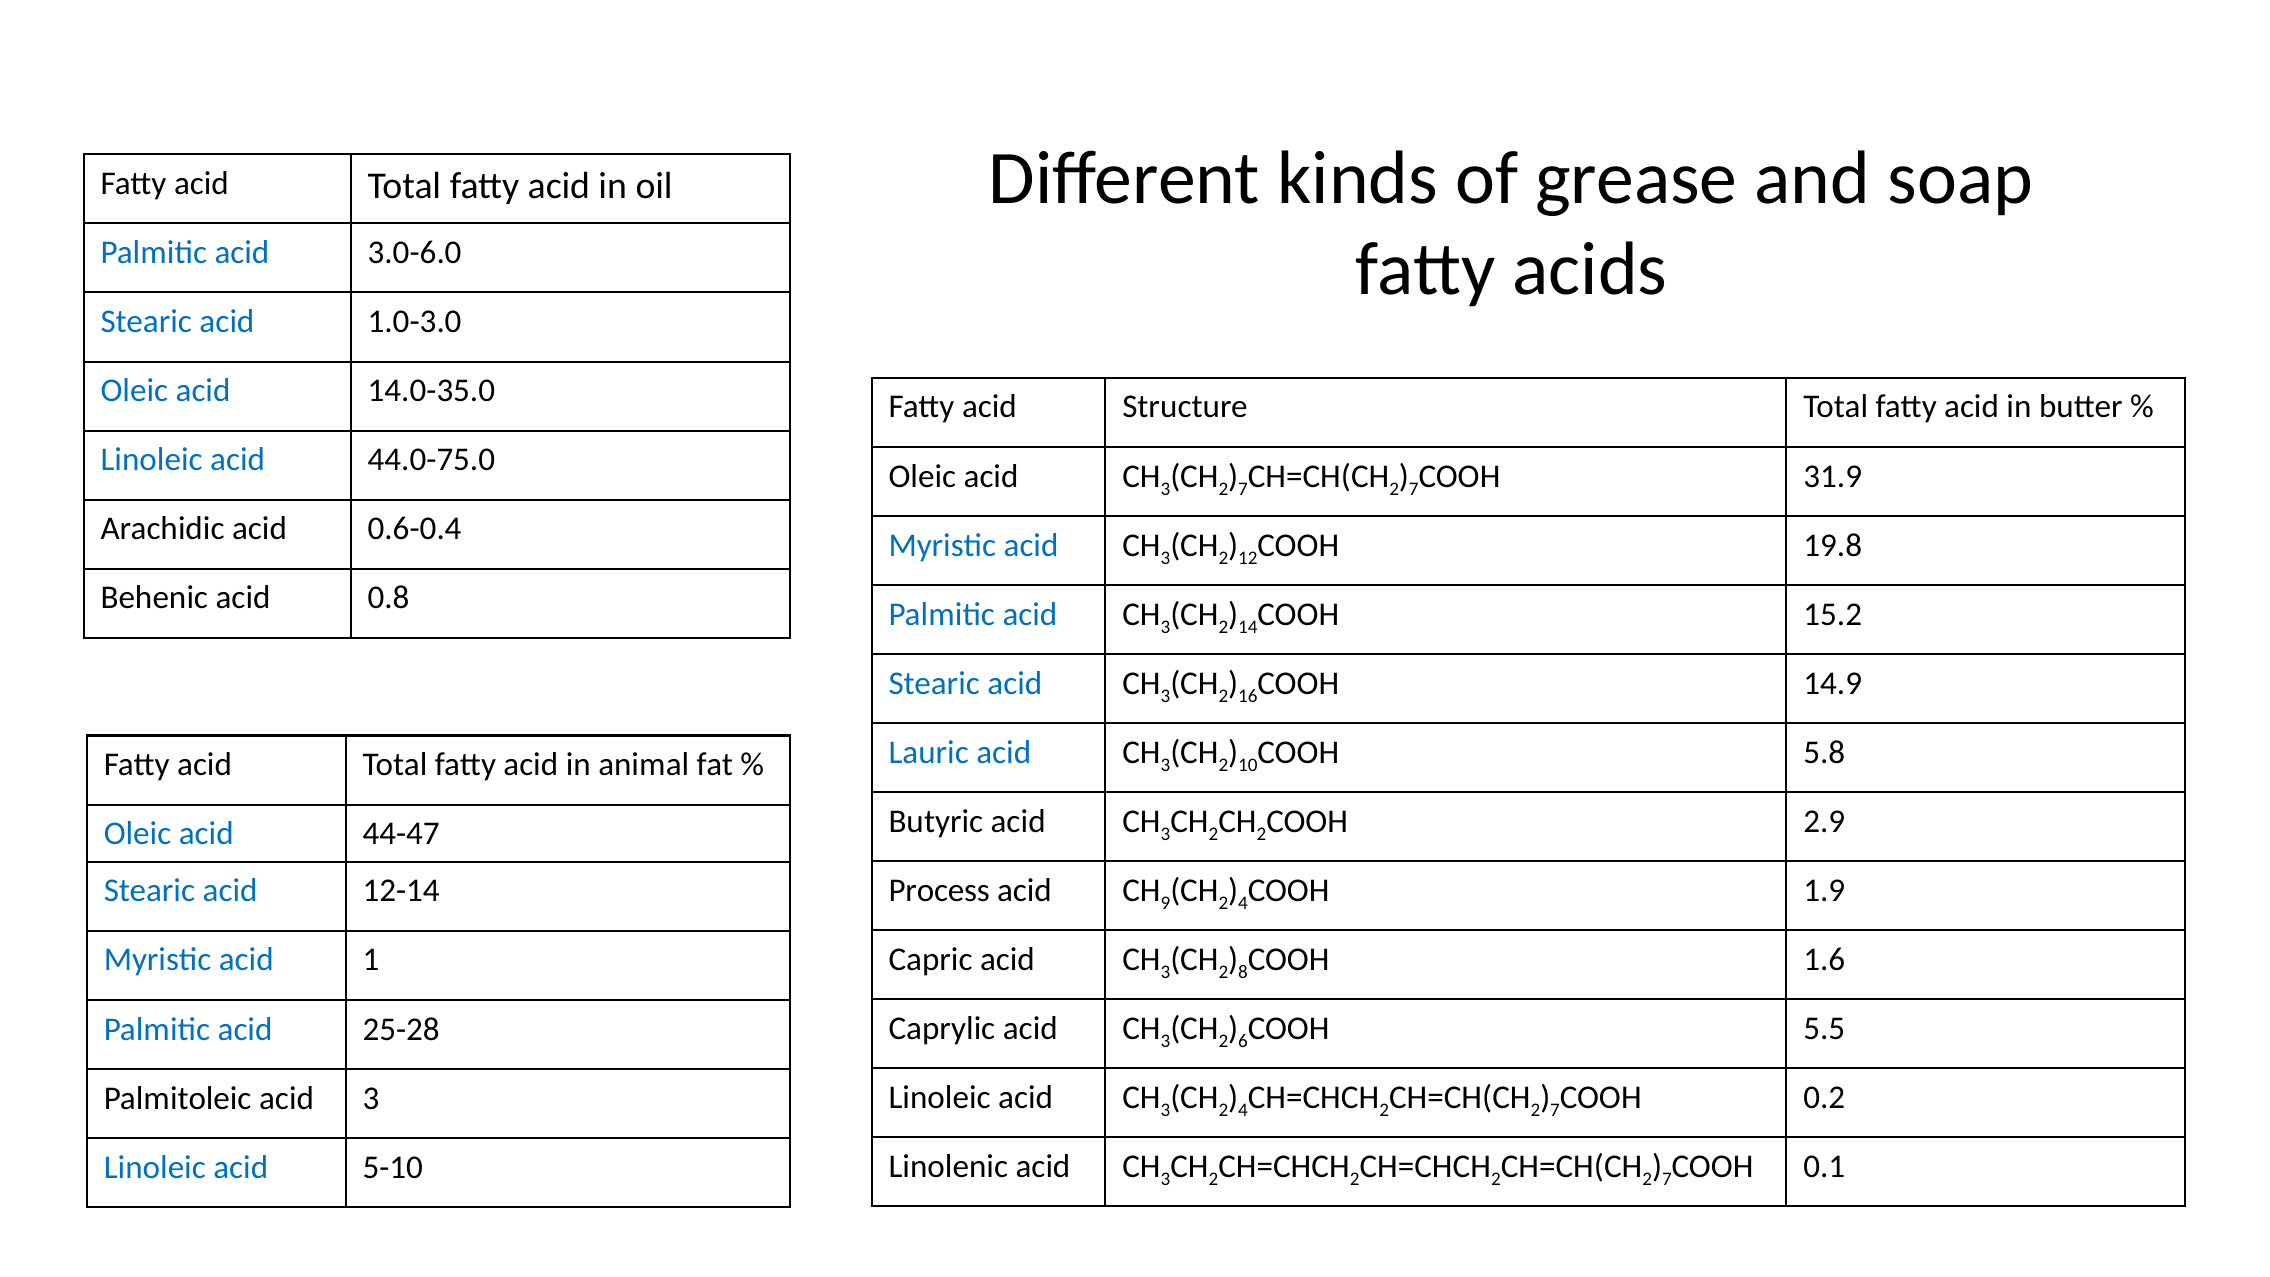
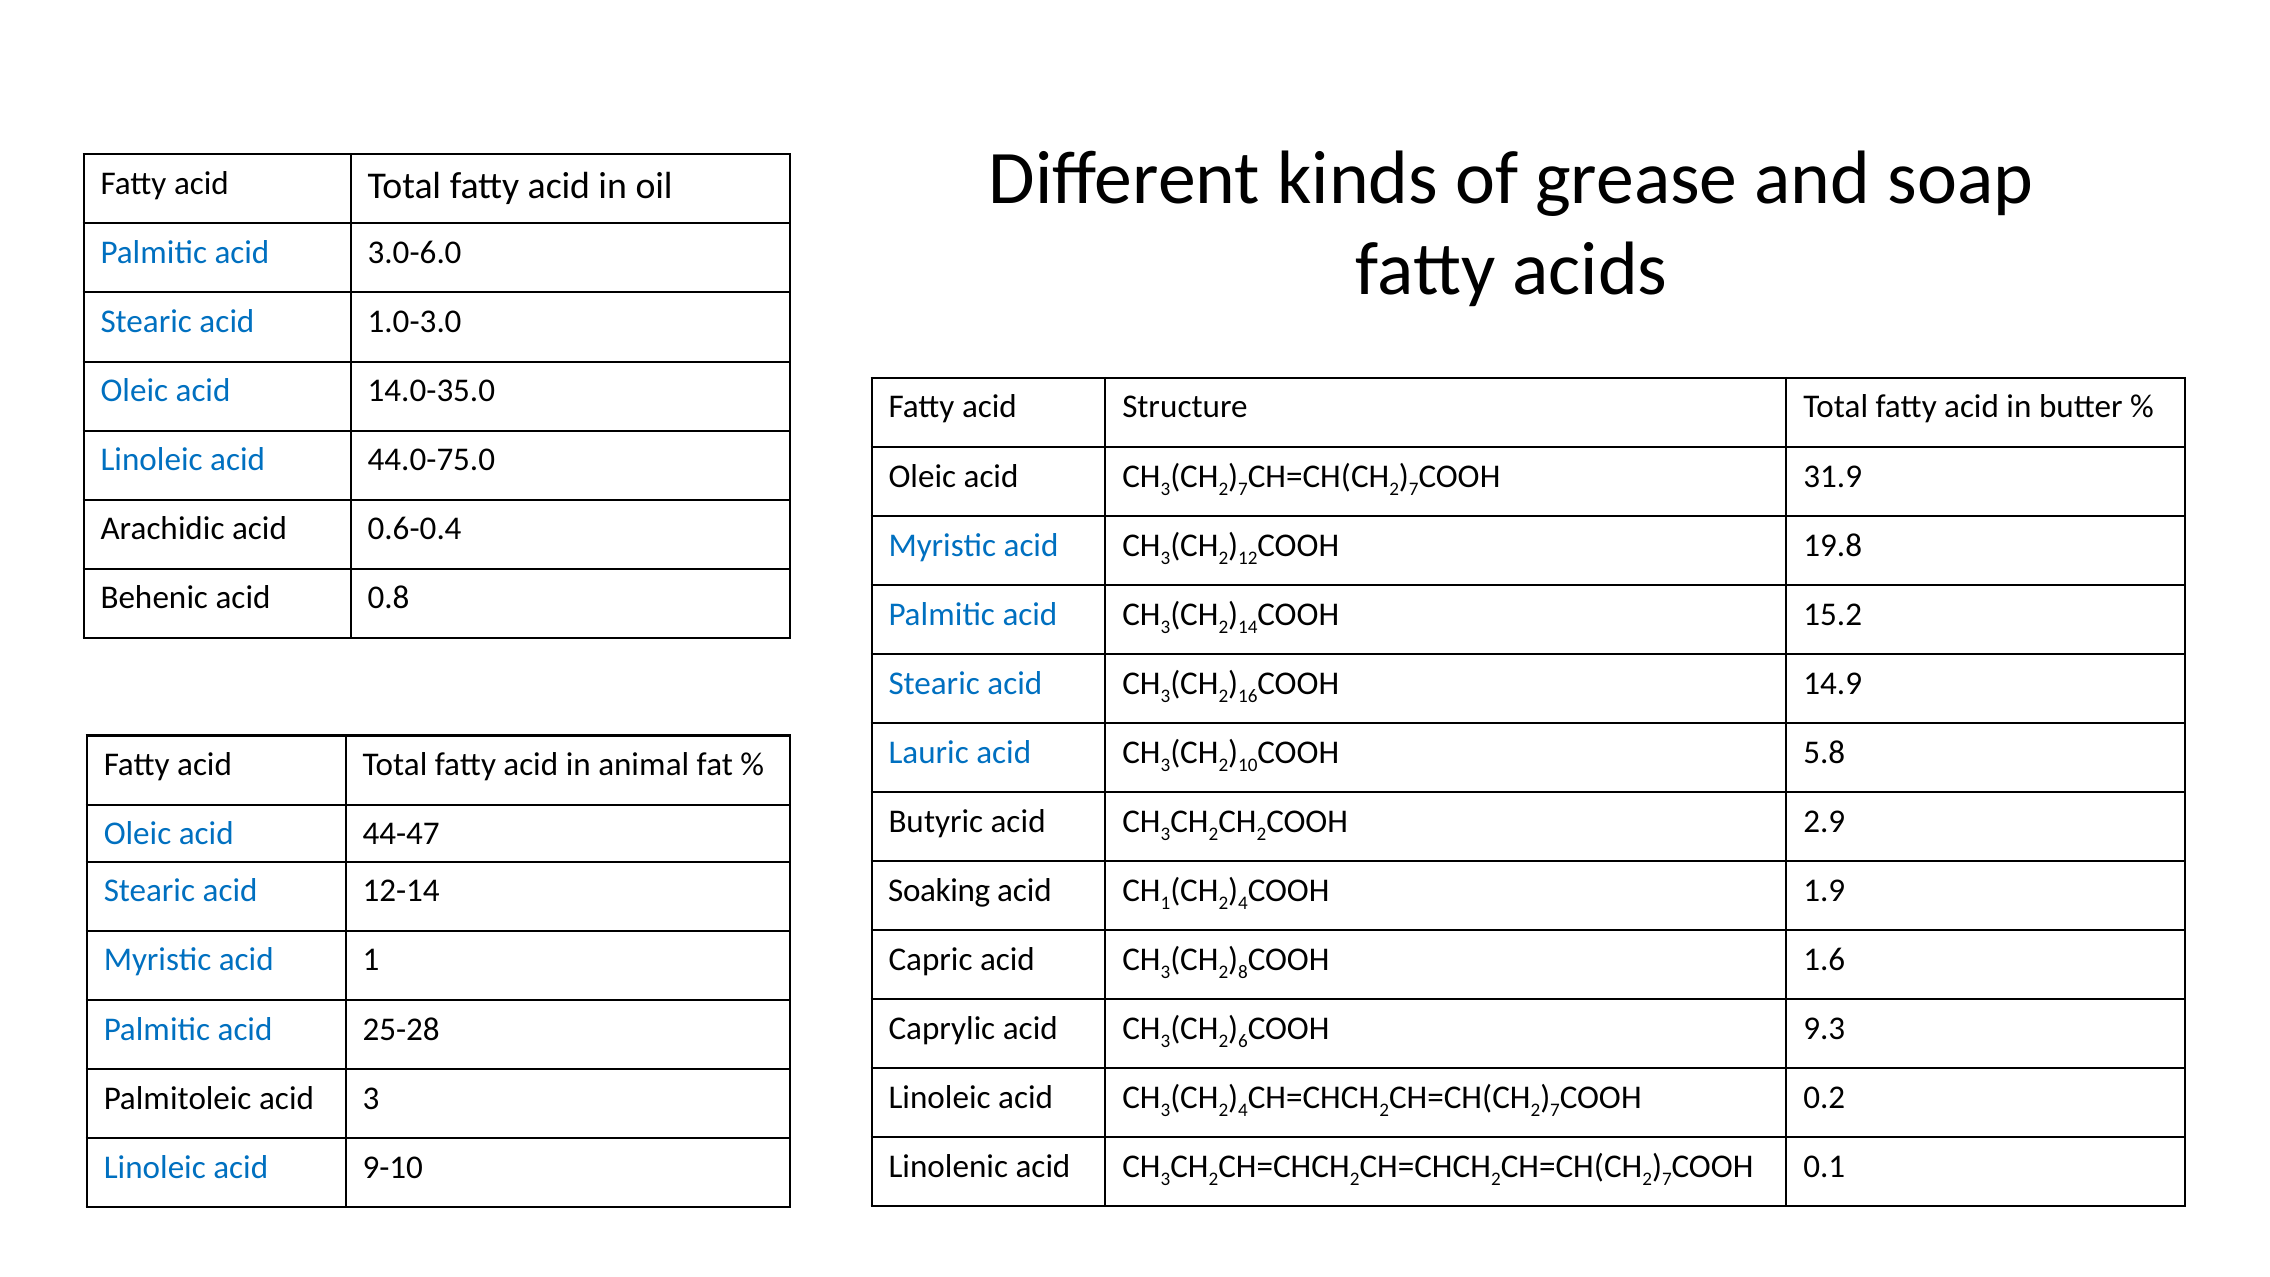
Process: Process -> Soaking (939, 890)
9: 9 -> 1 (1165, 903)
5.5: 5.5 -> 9.3 (1824, 1028)
5-10: 5-10 -> 9-10 (393, 1167)
